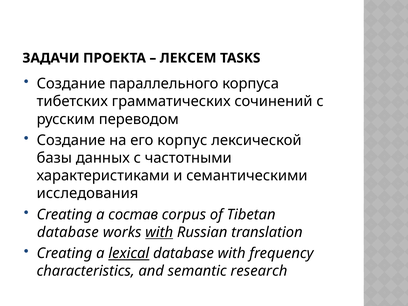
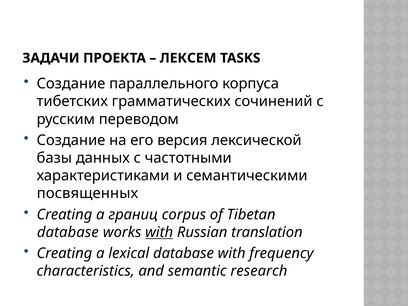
корпус: корпус -> версия (182, 140)
исследования: исследования -> посвященных (87, 193)
состав: состав -> границ (133, 215)
lexical underline: present -> none (129, 253)
